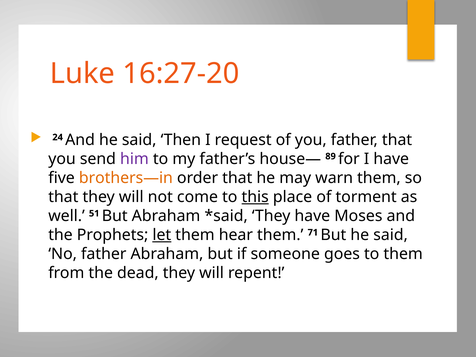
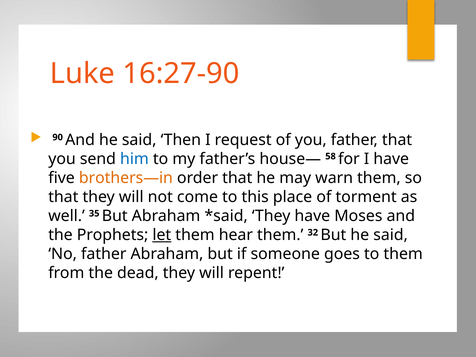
16:27-20: 16:27-20 -> 16:27-90 (181, 73)
24: 24 -> 90 (58, 137)
him colour: purple -> blue (134, 159)
89: 89 -> 58 (331, 156)
this underline: present -> none (255, 197)
51: 51 -> 35 (94, 213)
71: 71 -> 32 (313, 232)
